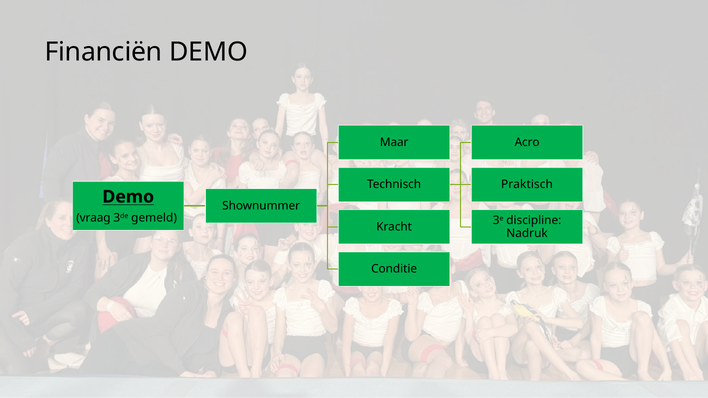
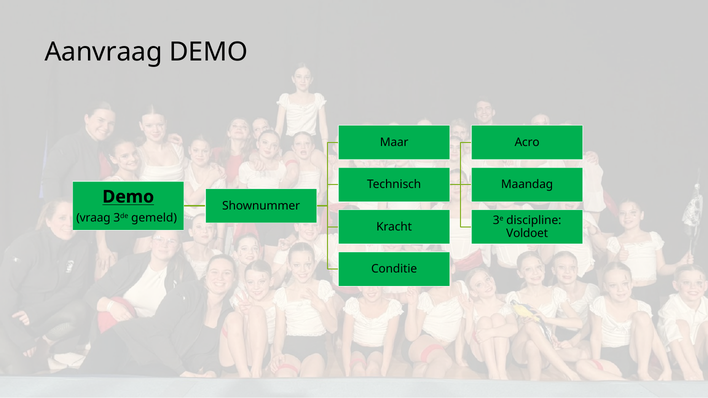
Financiën: Financiën -> Aanvraag (103, 52)
Praktisch: Praktisch -> Maandag (527, 185)
Nadruk: Nadruk -> Voldoet (527, 233)
